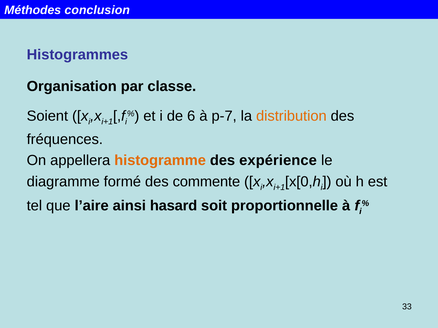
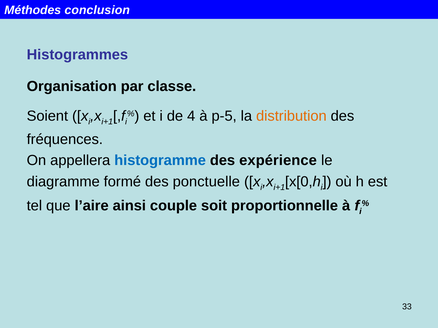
6: 6 -> 4 (191, 116)
p-7: p-7 -> p-5 (224, 116)
histogramme colour: orange -> blue (160, 161)
commente: commente -> ponctuelle (206, 182)
hasard: hasard -> couple (173, 206)
